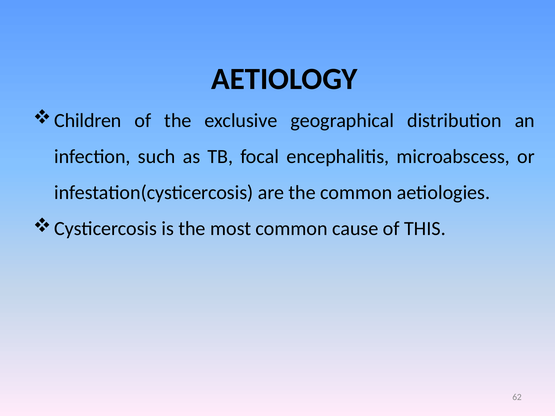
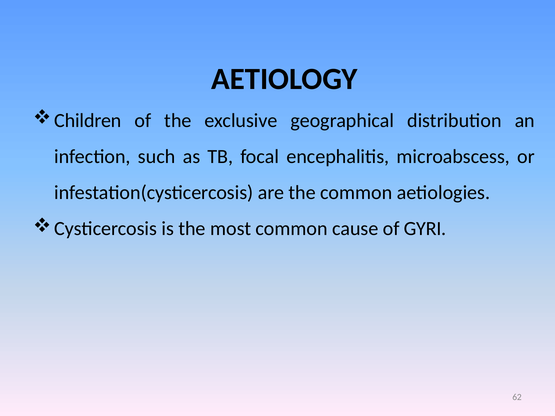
THIS: THIS -> GYRI (425, 229)
